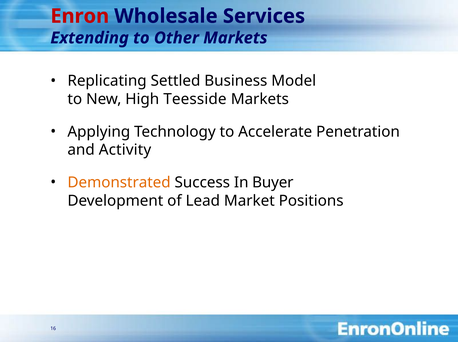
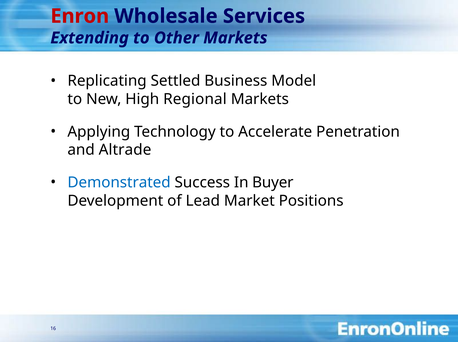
Teesside: Teesside -> Regional (195, 99)
Activity: Activity -> Altrade (125, 150)
Demonstrated colour: orange -> blue (119, 182)
